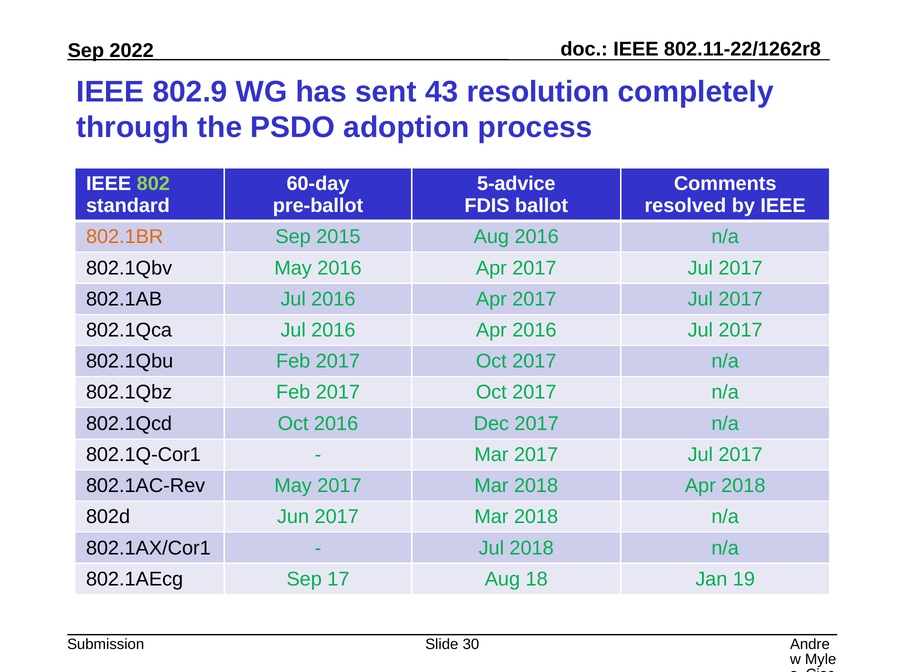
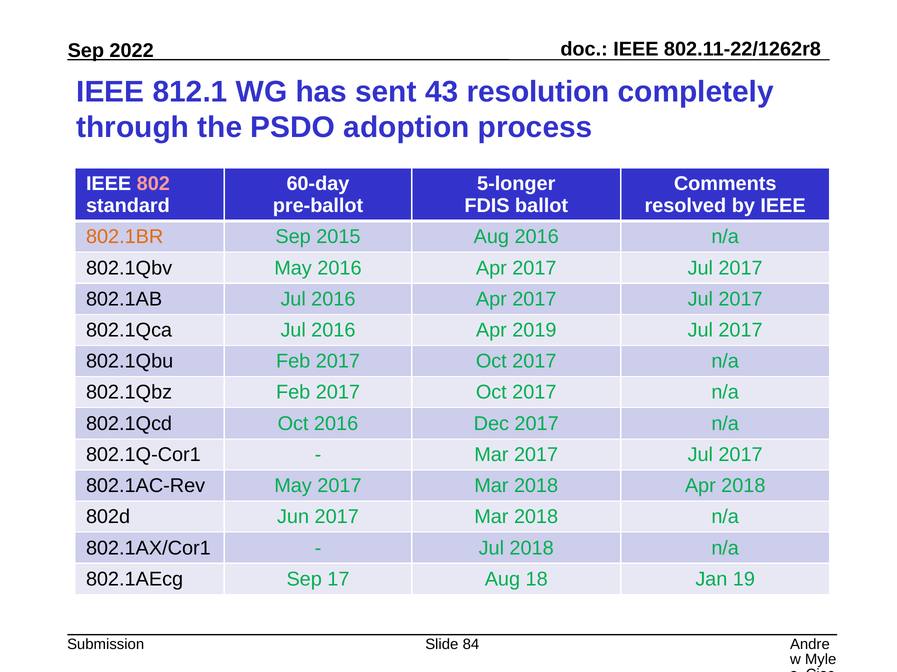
802.9: 802.9 -> 812.1 (190, 92)
802 colour: light green -> pink (153, 184)
5-advice: 5-advice -> 5-longer (516, 184)
Apr 2016: 2016 -> 2019 (534, 331)
30: 30 -> 84 (471, 645)
